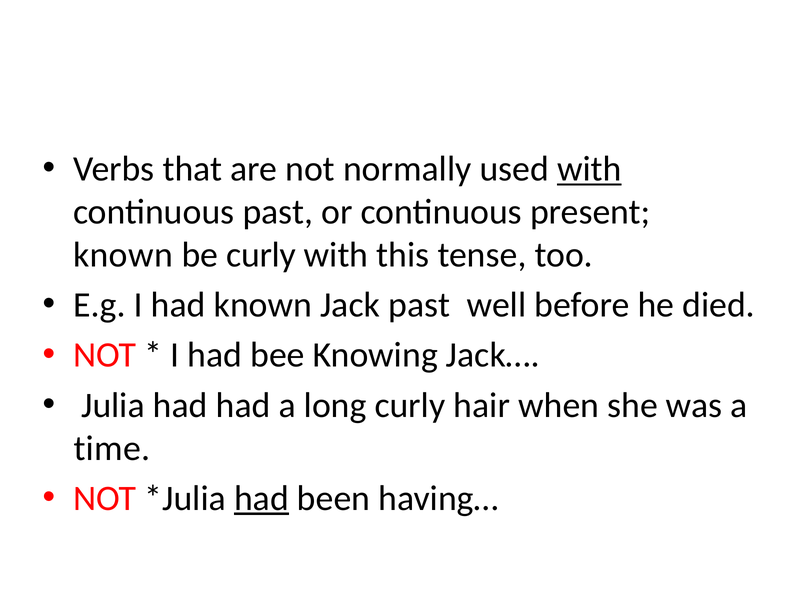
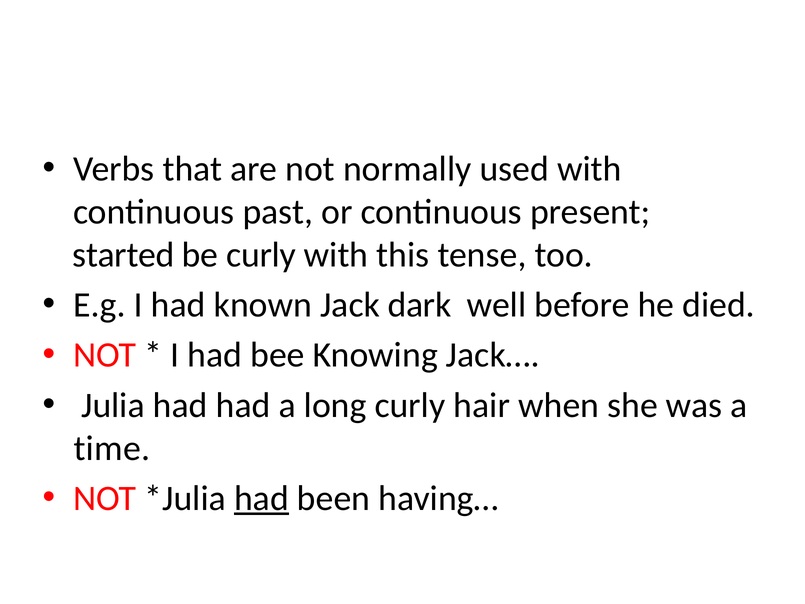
with underline: present -> none (589, 169)
known: known -> started (123, 255)
Jack past: past -> dark (420, 305)
